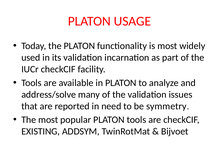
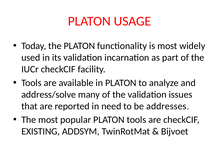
symmetry: symmetry -> addresses (166, 106)
